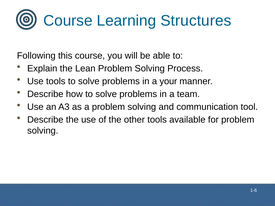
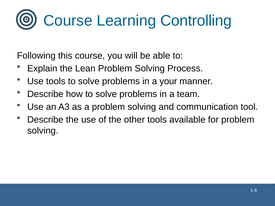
Structures: Structures -> Controlling (196, 21)
